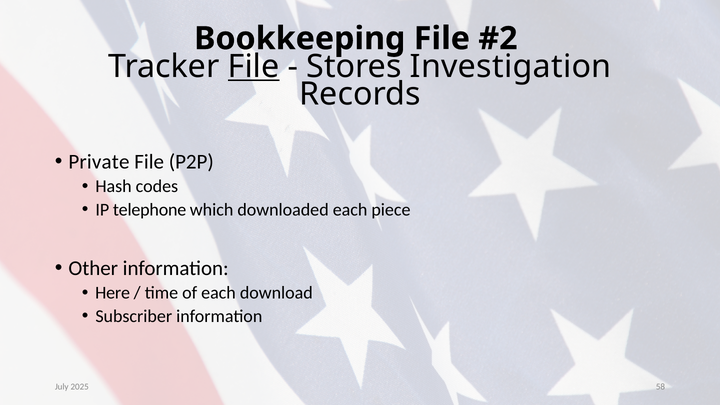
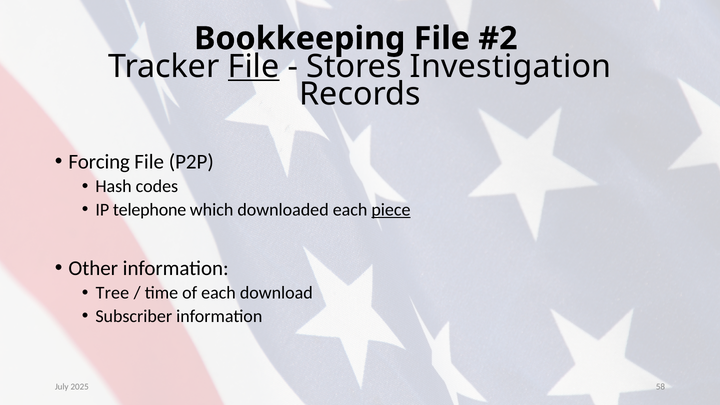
Private: Private -> Forcing (99, 162)
piece underline: none -> present (391, 210)
Here: Here -> Tree (112, 293)
